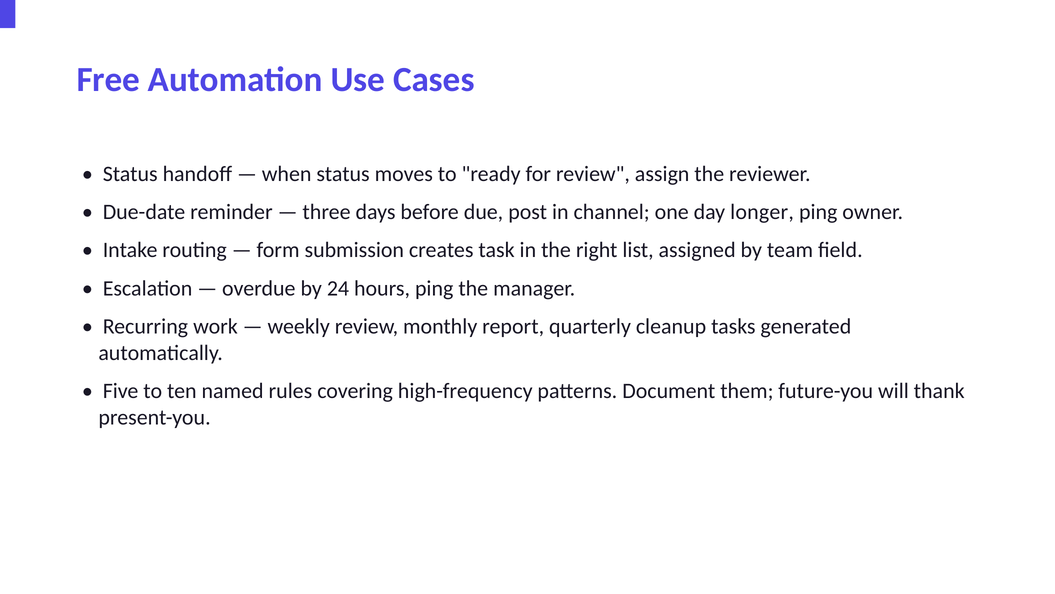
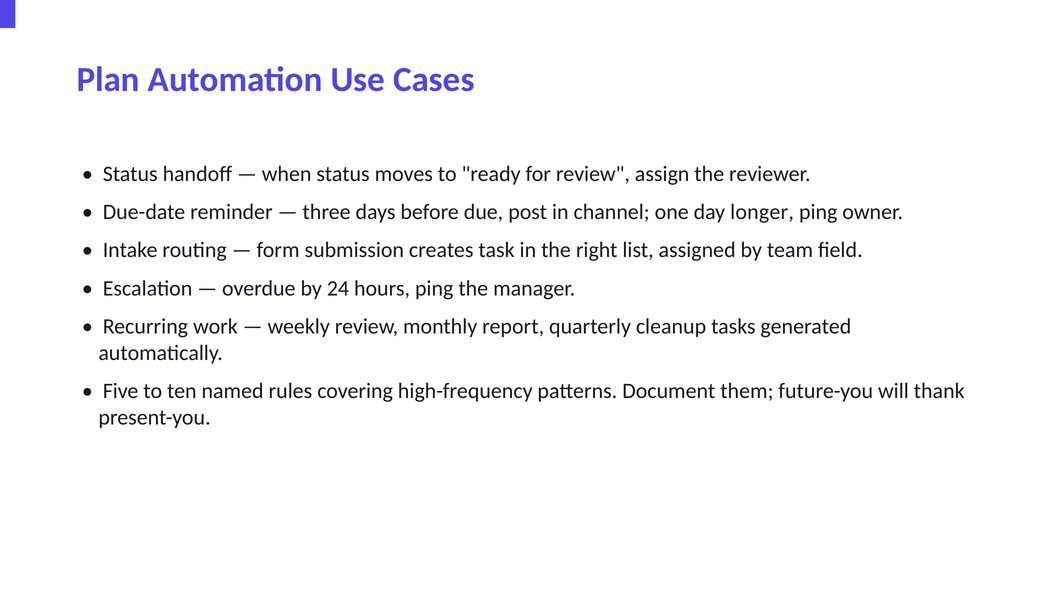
Free: Free -> Plan (108, 79)
